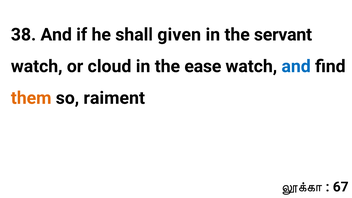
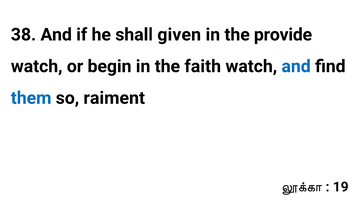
servant: servant -> provide (283, 35)
cloud: cloud -> begin (110, 66)
ease: ease -> faith (203, 66)
them colour: orange -> blue (31, 98)
67: 67 -> 19 (341, 187)
